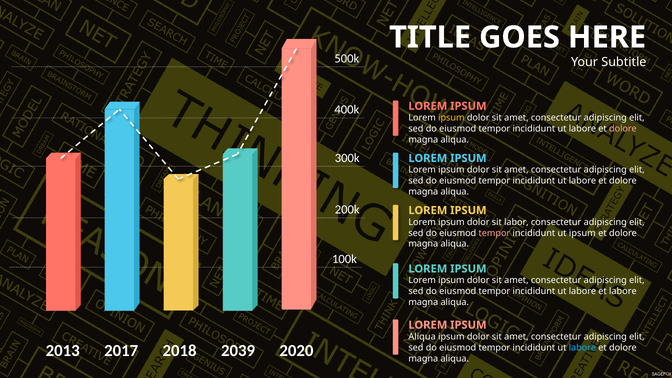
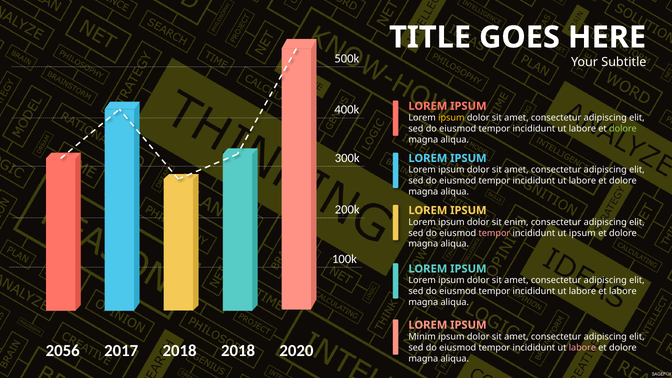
dolore colour: pink -> light green (623, 129)
labor: labor -> enim (516, 222)
Aliqua: Aliqua -> Minim (422, 337)
2013: 2013 -> 2056 (63, 351)
2018 2039: 2039 -> 2018 (238, 351)
labore colour: light blue -> pink (582, 348)
